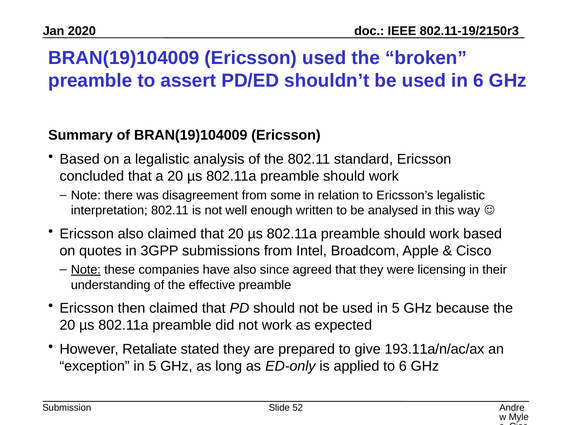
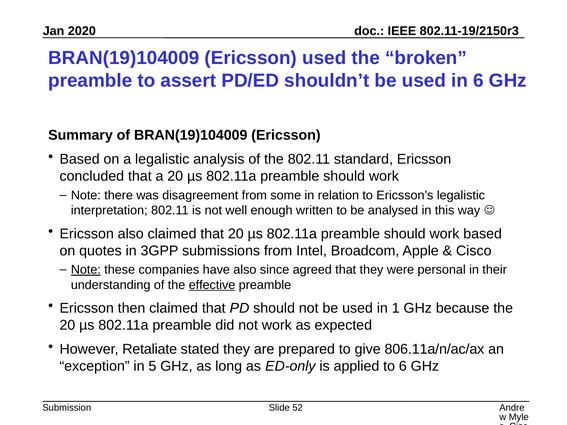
licensing: licensing -> personal (442, 270)
effective underline: none -> present (212, 285)
used in 5: 5 -> 1 (396, 308)
193.11a/n/ac/ax: 193.11a/n/ac/ax -> 806.11a/n/ac/ax (434, 349)
